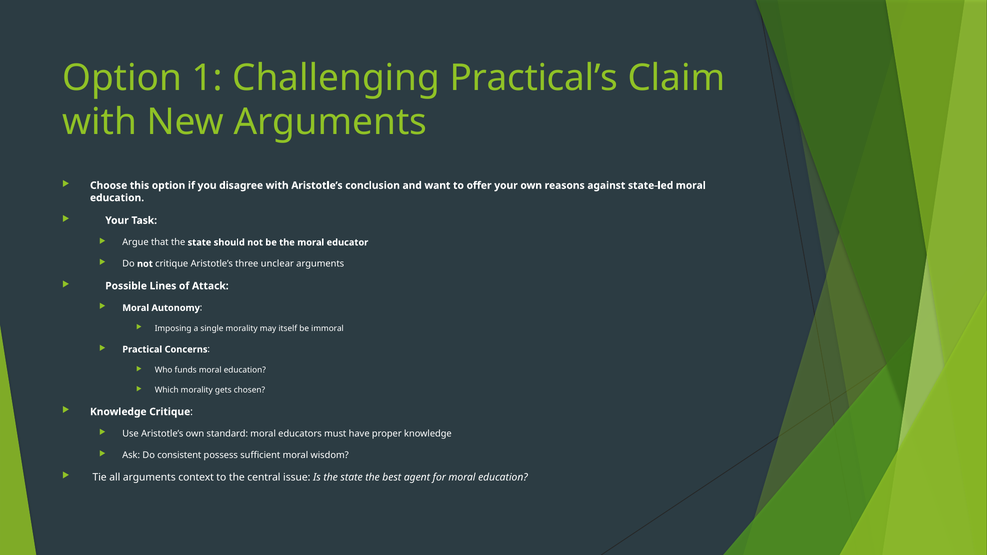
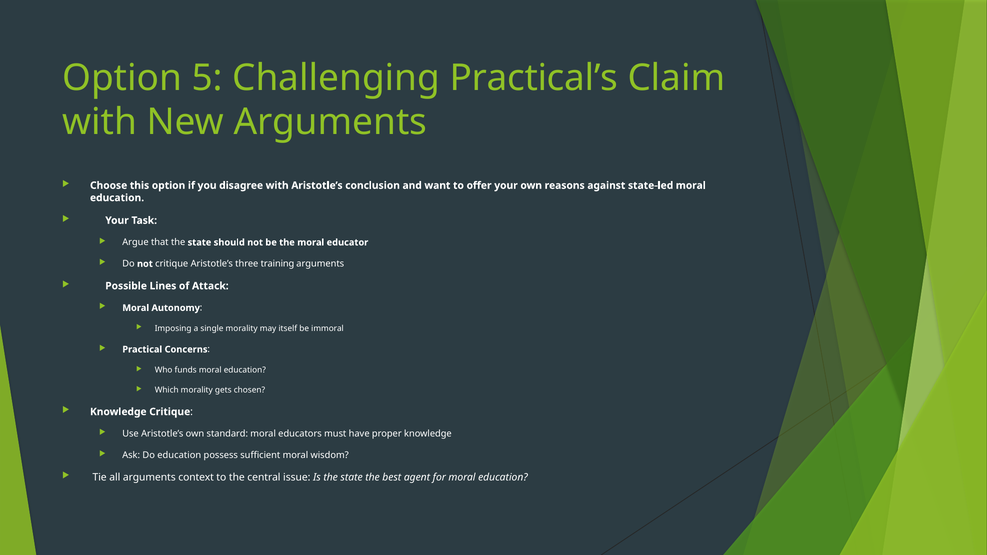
1: 1 -> 5 (207, 78)
unclear: unclear -> training (277, 264)
Do consistent: consistent -> education (179, 455)
